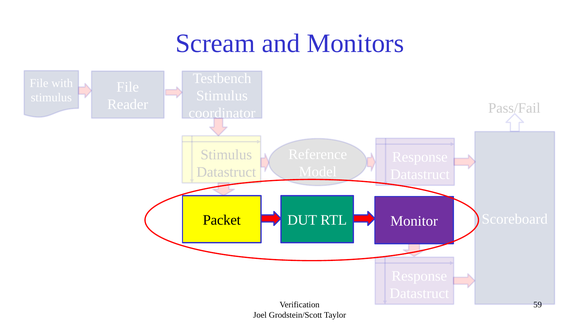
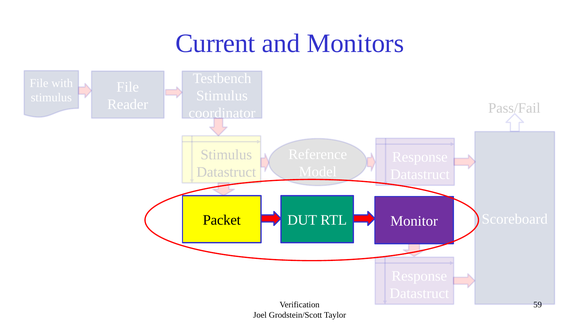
Scream: Scream -> Current (215, 44)
